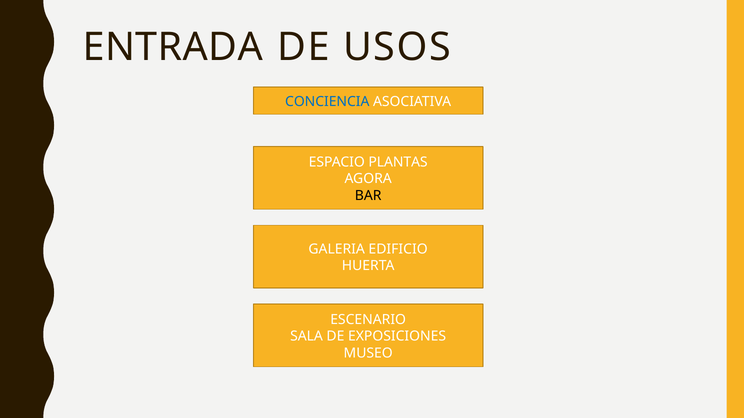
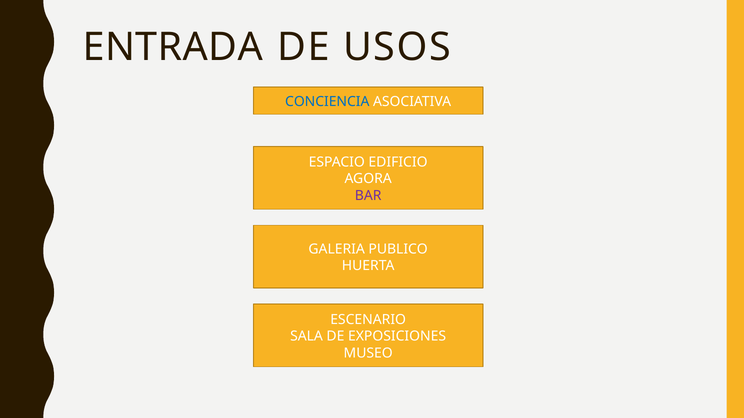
PLANTAS: PLANTAS -> EDIFICIO (398, 162)
BAR colour: black -> purple (368, 196)
EDIFICIO: EDIFICIO -> PUBLICO (398, 249)
